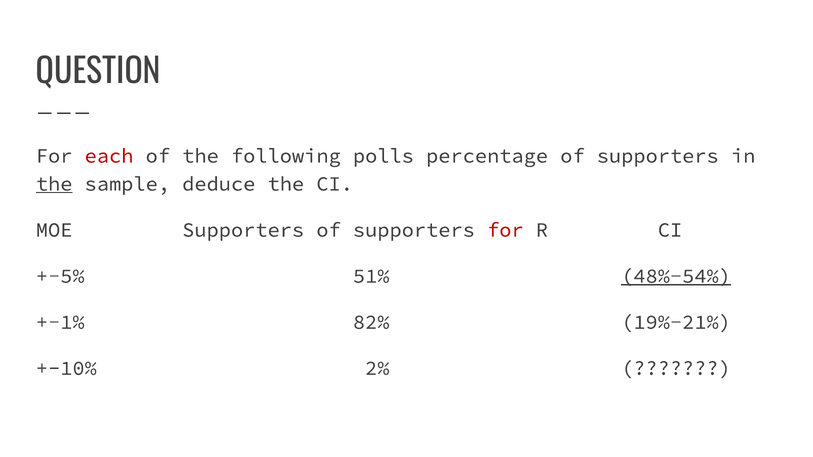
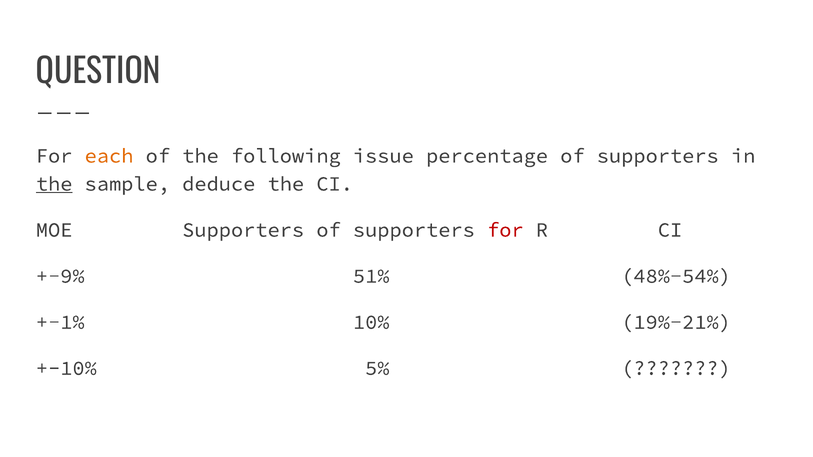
each colour: red -> orange (109, 156)
polls: polls -> issue (383, 156)
+-5%: +-5% -> +-9% (60, 276)
48%-54% underline: present -> none (676, 276)
82%: 82% -> 10% (371, 322)
2%: 2% -> 5% (377, 368)
